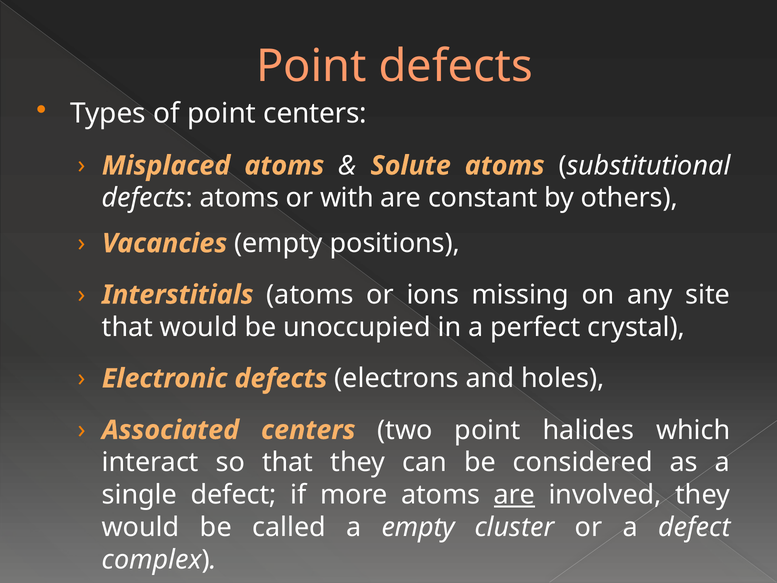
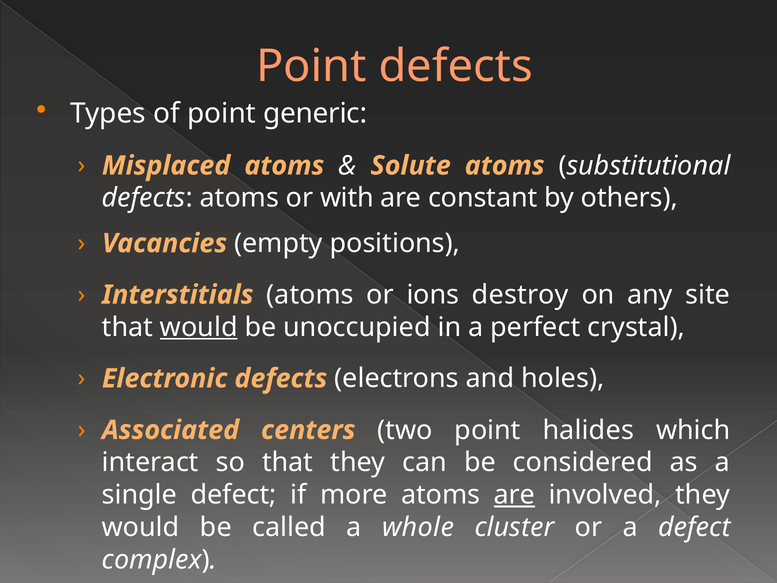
point centers: centers -> generic (315, 114)
missing: missing -> destroy (520, 295)
would underline: none -> present (199, 327)
a empty: empty -> whole (418, 527)
